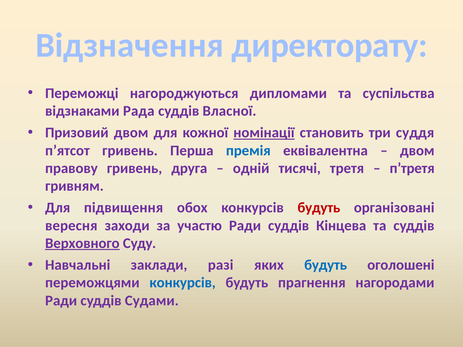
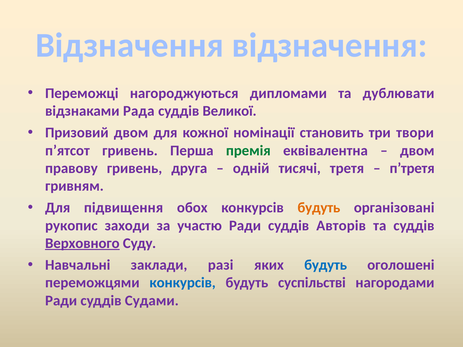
Відзначення директорату: директорату -> відзначення (330, 45)
суспільства: суспільства -> дублювати (399, 93)
Власної: Власної -> Великої (230, 111)
номінації underline: present -> none (264, 133)
суддя: суддя -> твори (415, 133)
премія colour: blue -> green (248, 151)
будуть colour: red -> orange (319, 208)
вересня: вересня -> рукопис (71, 226)
Кінцева: Кінцева -> Авторів (341, 226)
прагнення: прагнення -> суспільстві (312, 283)
